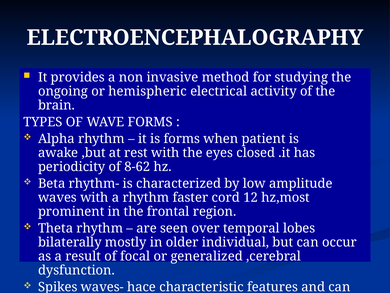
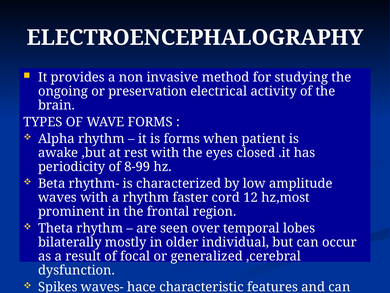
hemispheric: hemispheric -> preservation (148, 91)
8-62: 8-62 -> 8-99 (137, 167)
